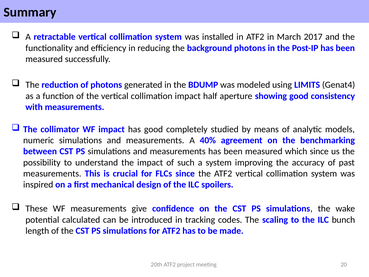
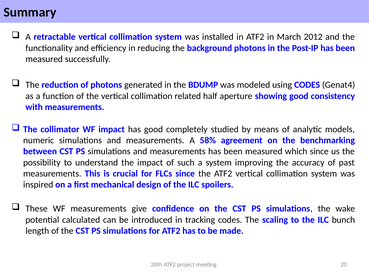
2017: 2017 -> 2012 (313, 37)
using LIMITS: LIMITS -> CODES (307, 85)
collimation impact: impact -> related (188, 96)
40%: 40% -> 58% (208, 140)
